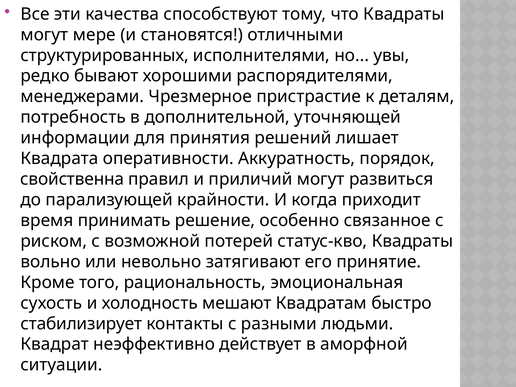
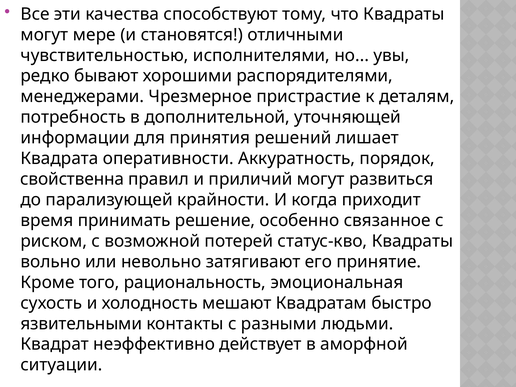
структурированных: структурированных -> чувствительностью (105, 55)
стабилизирует: стабилизирует -> язвительными (81, 324)
